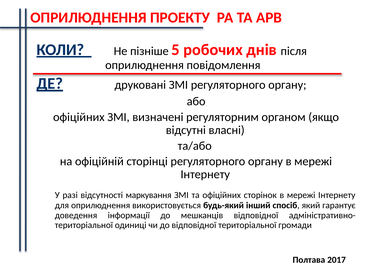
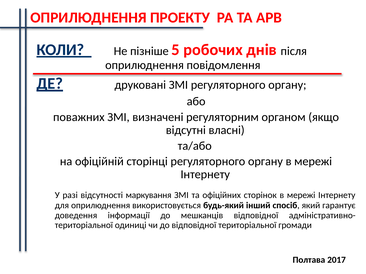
офіційних: офіційних -> поважних (79, 117)
